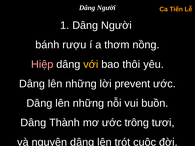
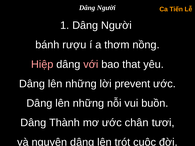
với colour: yellow -> pink (91, 64)
thôi: thôi -> that (131, 64)
trông: trông -> chân (137, 123)
